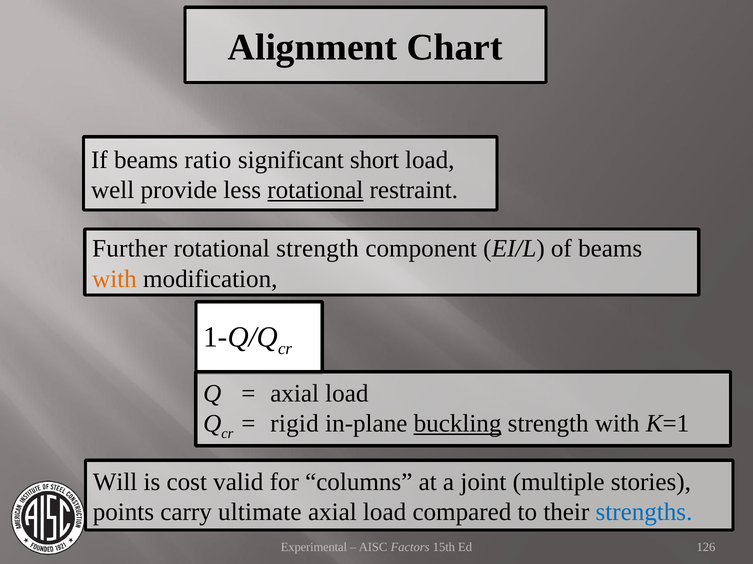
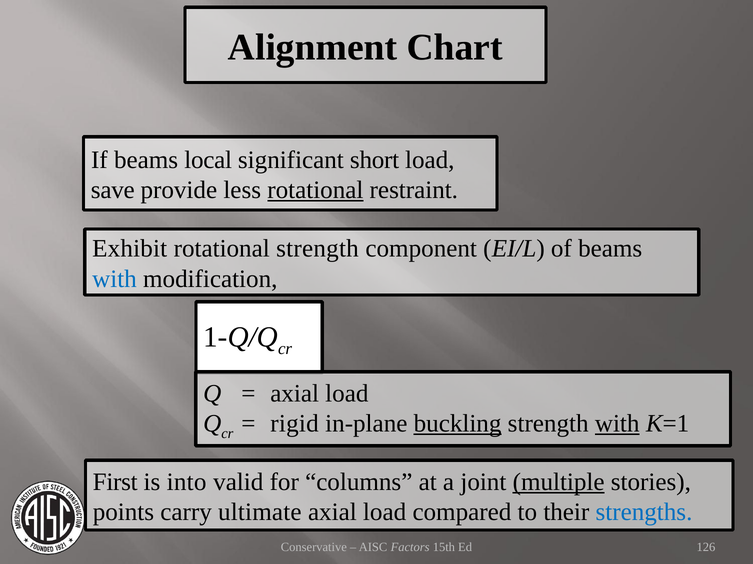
ratio: ratio -> local (208, 160)
well: well -> save (113, 190)
Further: Further -> Exhibit (130, 249)
with colour: orange -> blue (115, 279)
with underline: none -> present (617, 424)
Will: Will -> First (115, 482)
cost: cost -> into (187, 482)
multiple underline: none -> present (559, 482)
Experimental: Experimental -> Conservative (314, 548)
